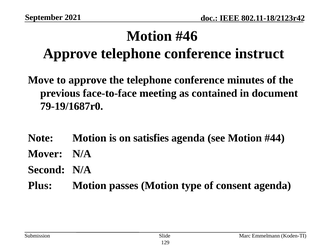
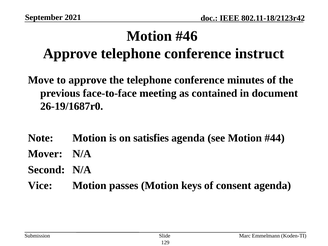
79-19/1687r0: 79-19/1687r0 -> 26-19/1687r0 (72, 106)
Plus: Plus -> Vice (40, 186)
type: type -> keys (191, 186)
